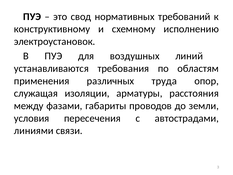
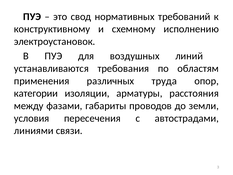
служащая: служащая -> категории (36, 93)
